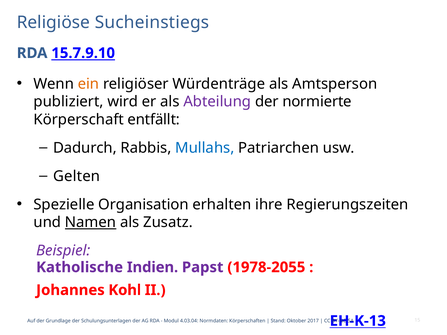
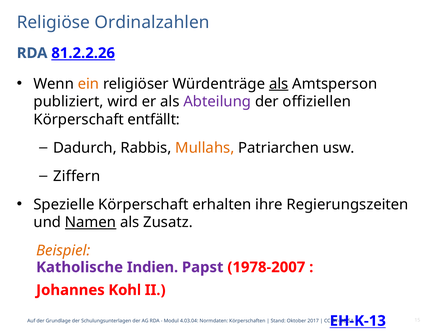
Sucheinstiegs: Sucheinstiegs -> Ordinalzahlen (152, 23)
15.7.9.10: 15.7.9.10 -> 81.2.2.26 (83, 53)
als underline: none -> present (279, 84)
normierte: normierte -> offiziellen (317, 102)
Mullahs colour: blue -> orange (205, 148)
Gelten: Gelten -> Ziffern (77, 176)
Spezielle Organisation: Organisation -> Körperschaft (143, 205)
Beispiel colour: purple -> orange (63, 251)
1978-2055: 1978-2055 -> 1978-2007 (266, 267)
